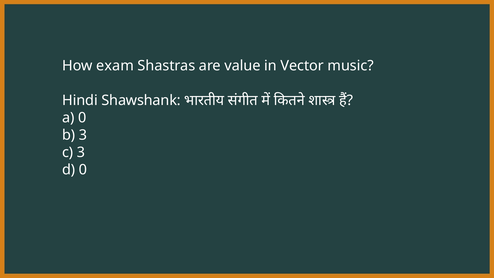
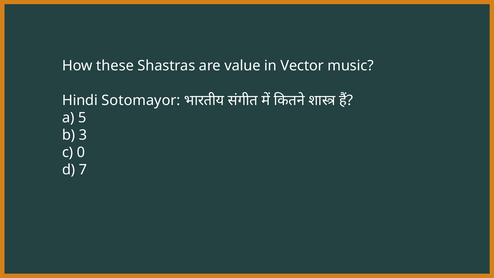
exam: exam -> these (115, 66)
Shawshank: Shawshank -> Sotomayor (141, 100)
a 0: 0 -> 5 (82, 118)
c 3: 3 -> 0 (81, 152)
d 0: 0 -> 7 (83, 170)
